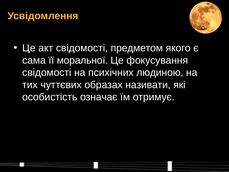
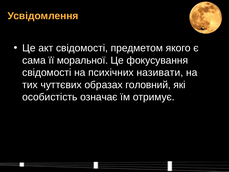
людиною: людиною -> називати (160, 72)
називати: називати -> головний (148, 85)
